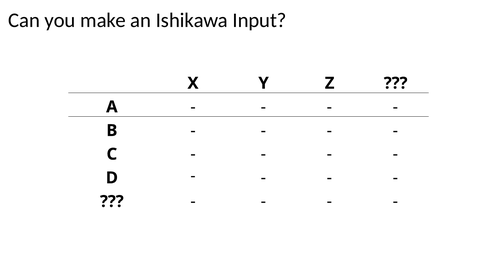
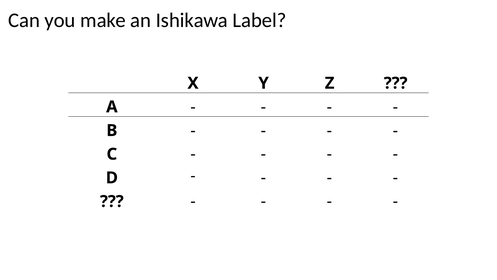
Input: Input -> Label (260, 20)
